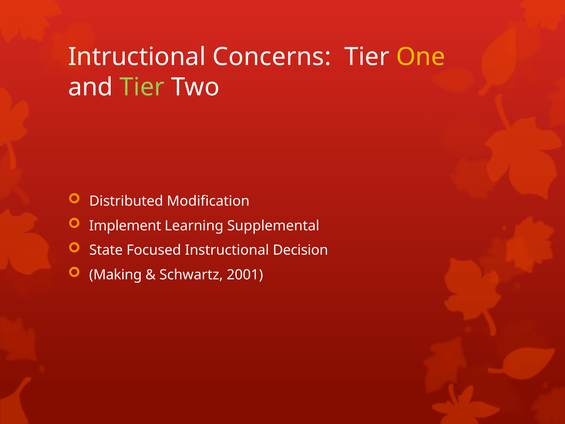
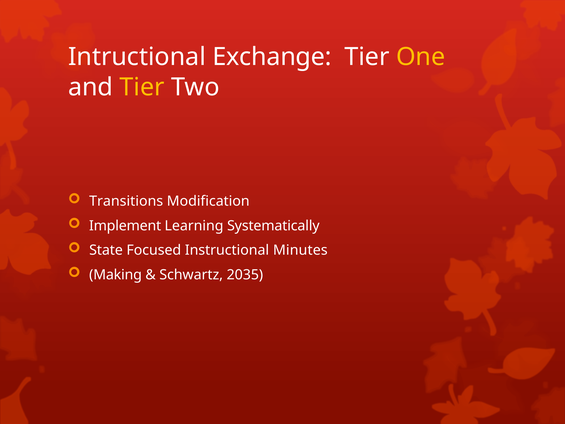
Concerns: Concerns -> Exchange (272, 57)
Tier colour: light green -> yellow (142, 87)
Distributed: Distributed -> Transitions (126, 201)
Supplemental: Supplemental -> Systematically (273, 226)
Decision: Decision -> Minutes (300, 250)
2001: 2001 -> 2035 (245, 275)
